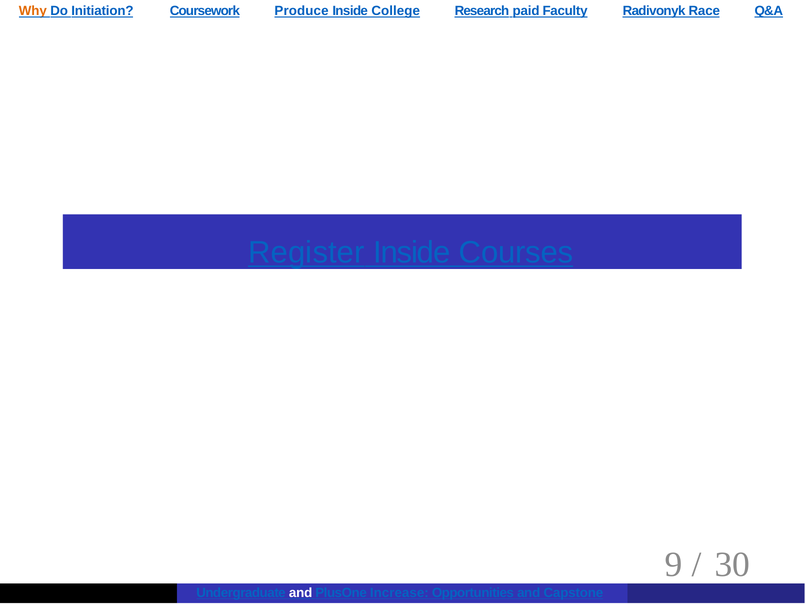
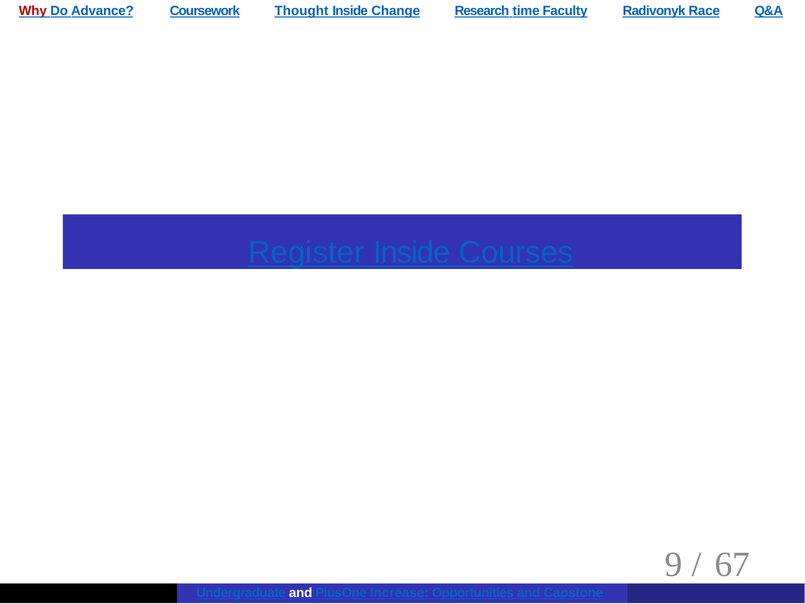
Why colour: orange -> red (33, 11)
Initiation: Initiation -> Advance (102, 11)
Produce: Produce -> Thought (302, 11)
College: College -> Change (396, 11)
paid: paid -> time (526, 11)
30: 30 -> 67 (732, 565)
